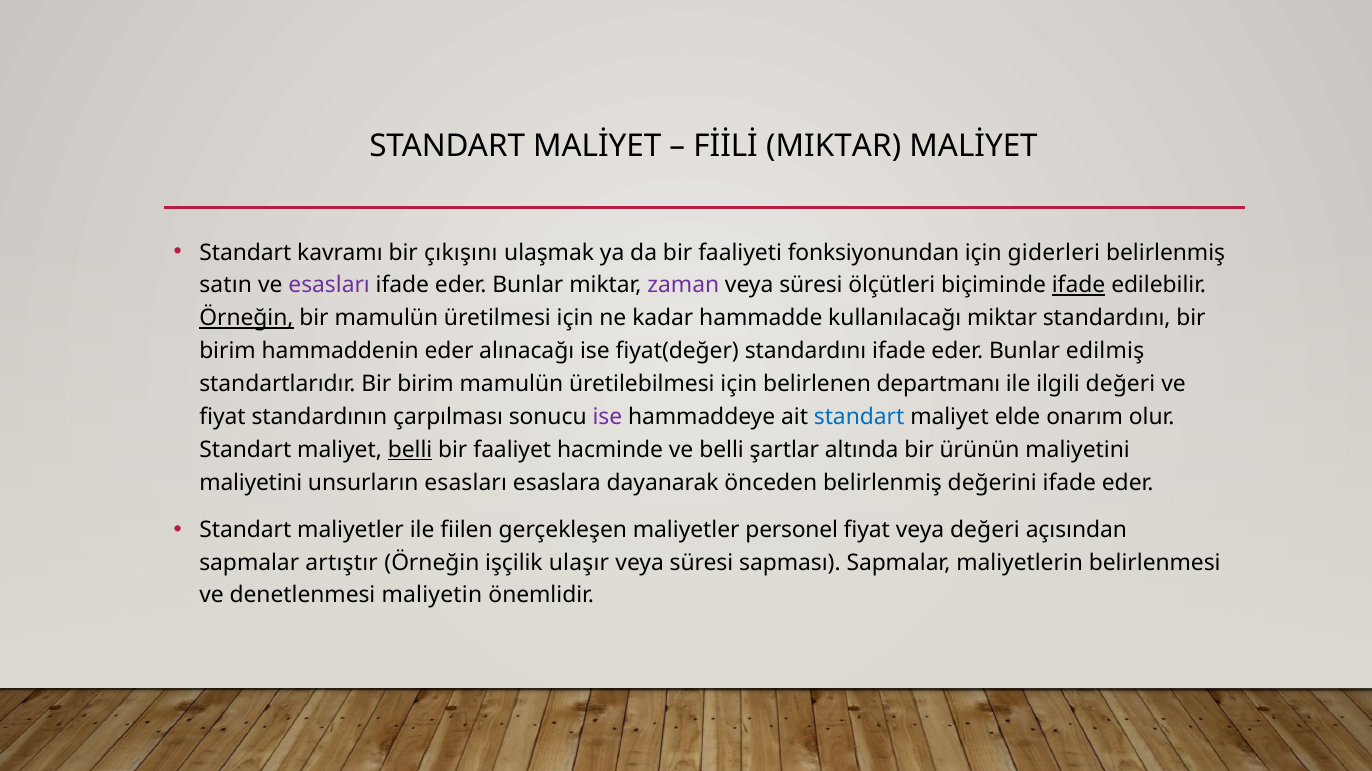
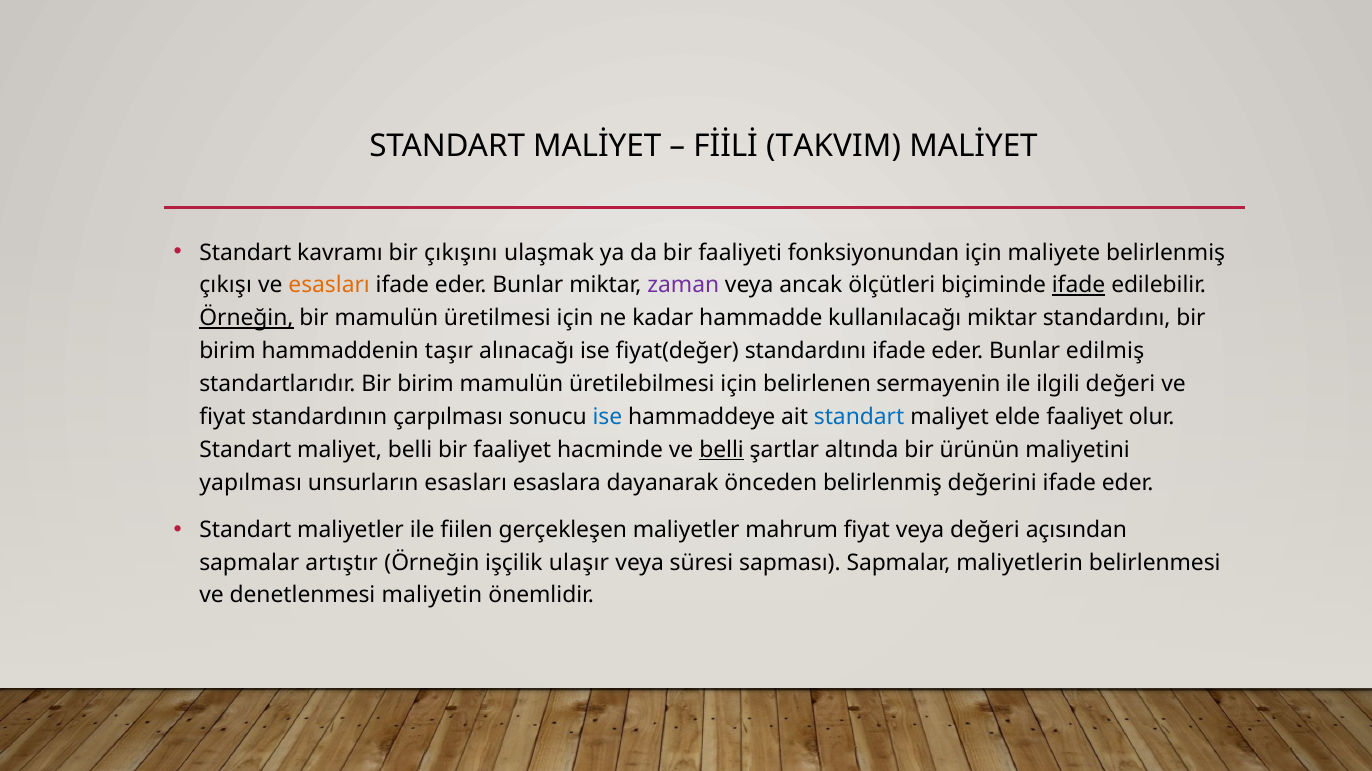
MIKTAR: MIKTAR -> TAKVIM (834, 146)
giderleri: giderleri -> maliyete (1054, 253)
satın: satın -> çıkışı (226, 286)
esasları colour: purple -> orange (329, 286)
süresi: süresi -> ancak (811, 286)
hammaddenin eder: eder -> taşır (449, 351)
departmanı: departmanı -> sermayenin (938, 384)
ise colour: purple -> blue (607, 417)
elde onarım: onarım -> faaliyet (1085, 417)
belli underline: present -> none (410, 450)
belli underline: none -> present (722, 450)
maliyetini: maliyetini -> yapılması (251, 483)
personel: personel -> mahrum (792, 530)
